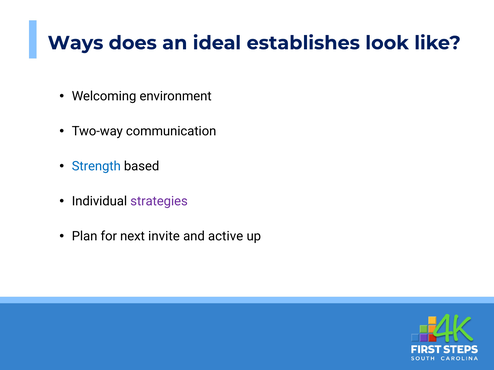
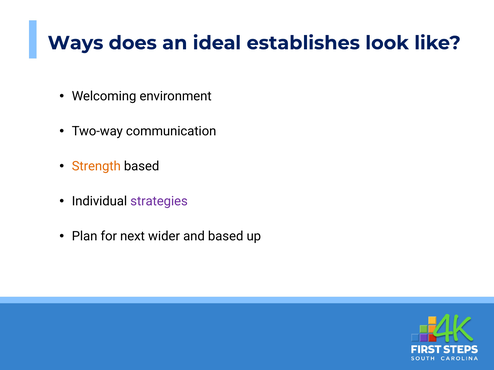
Strength colour: blue -> orange (96, 167)
invite: invite -> wider (164, 237)
and active: active -> based (226, 237)
